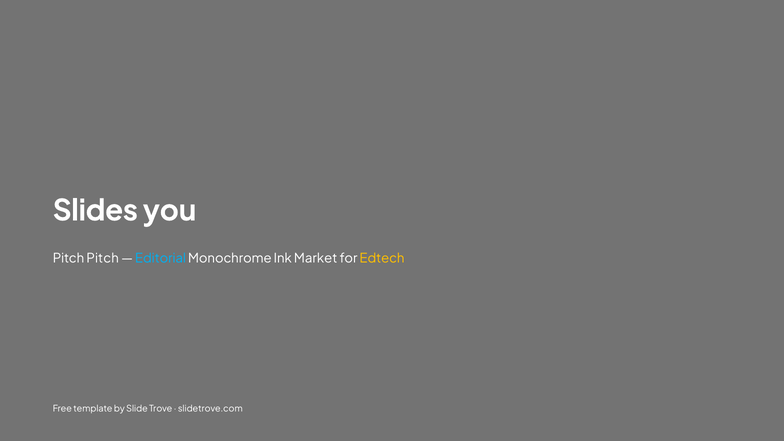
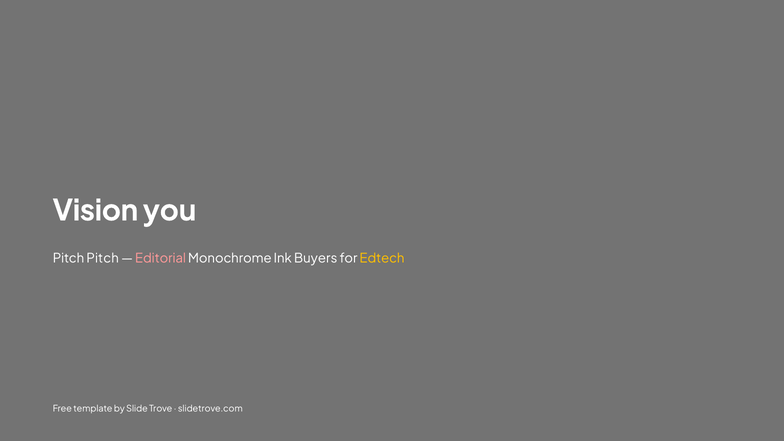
Slides: Slides -> Vision (95, 211)
Editorial colour: light blue -> pink (161, 259)
Market: Market -> Buyers (316, 259)
